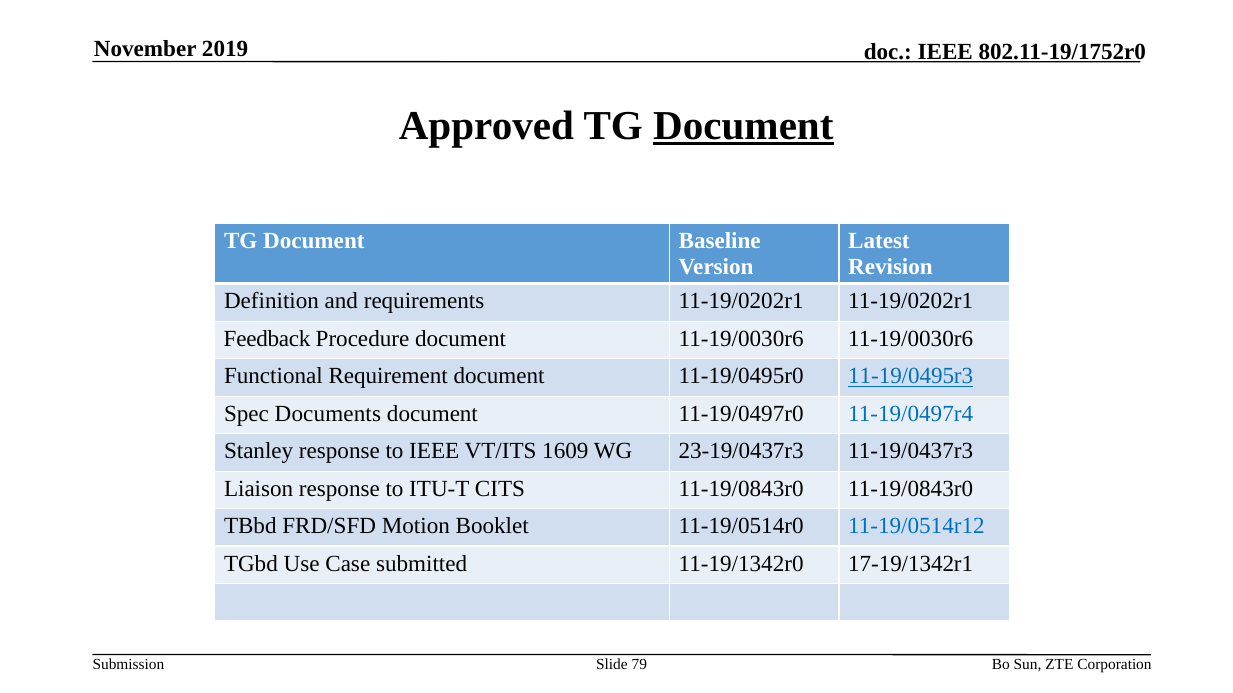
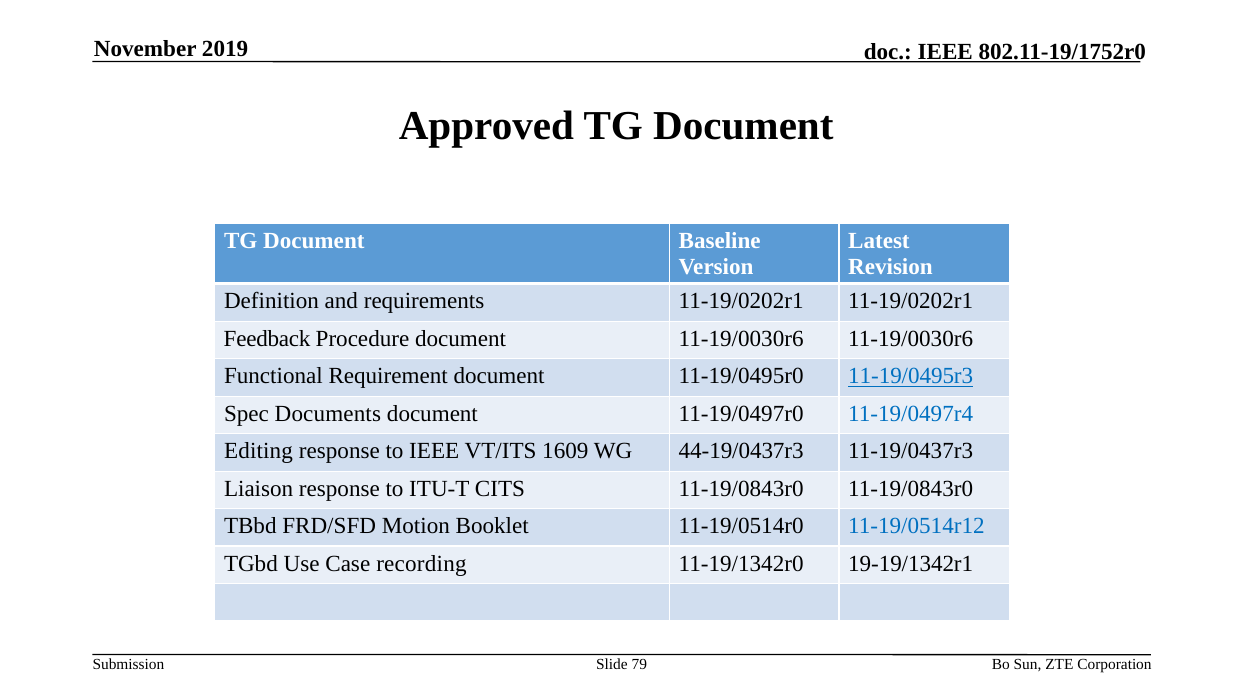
Document underline: present -> none (743, 126)
Stanley: Stanley -> Editing (259, 452)
23-19/0437r3: 23-19/0437r3 -> 44-19/0437r3 (741, 452)
submitted: submitted -> recording (421, 564)
17-19/1342r1: 17-19/1342r1 -> 19-19/1342r1 (911, 564)
